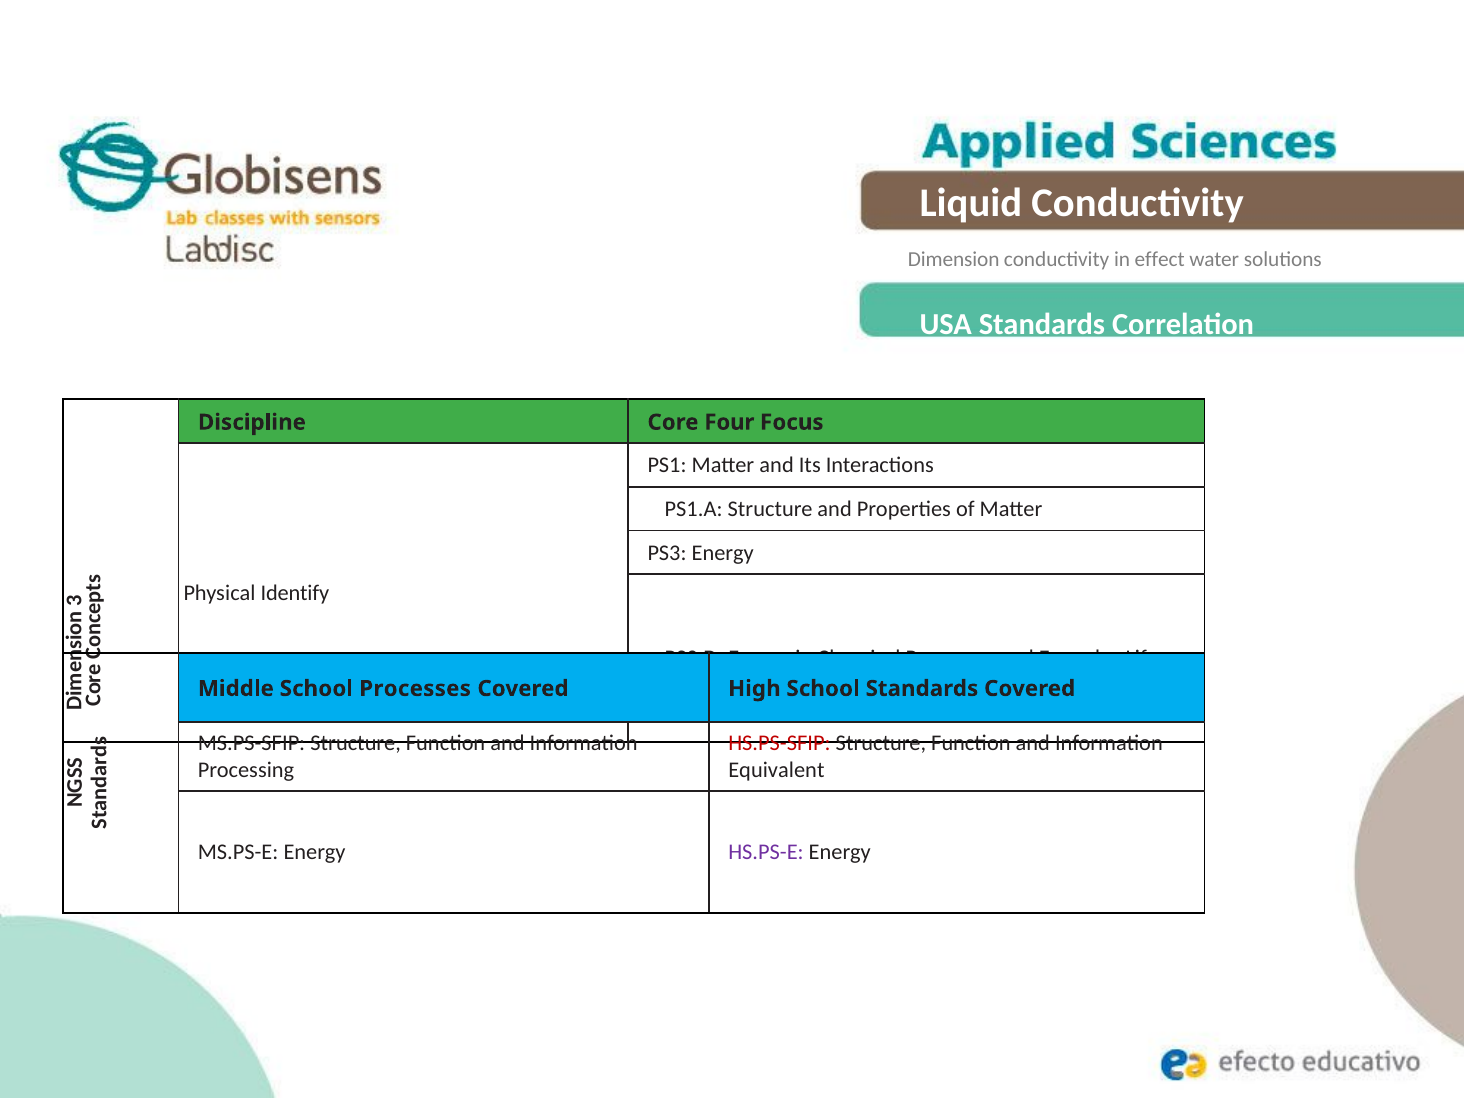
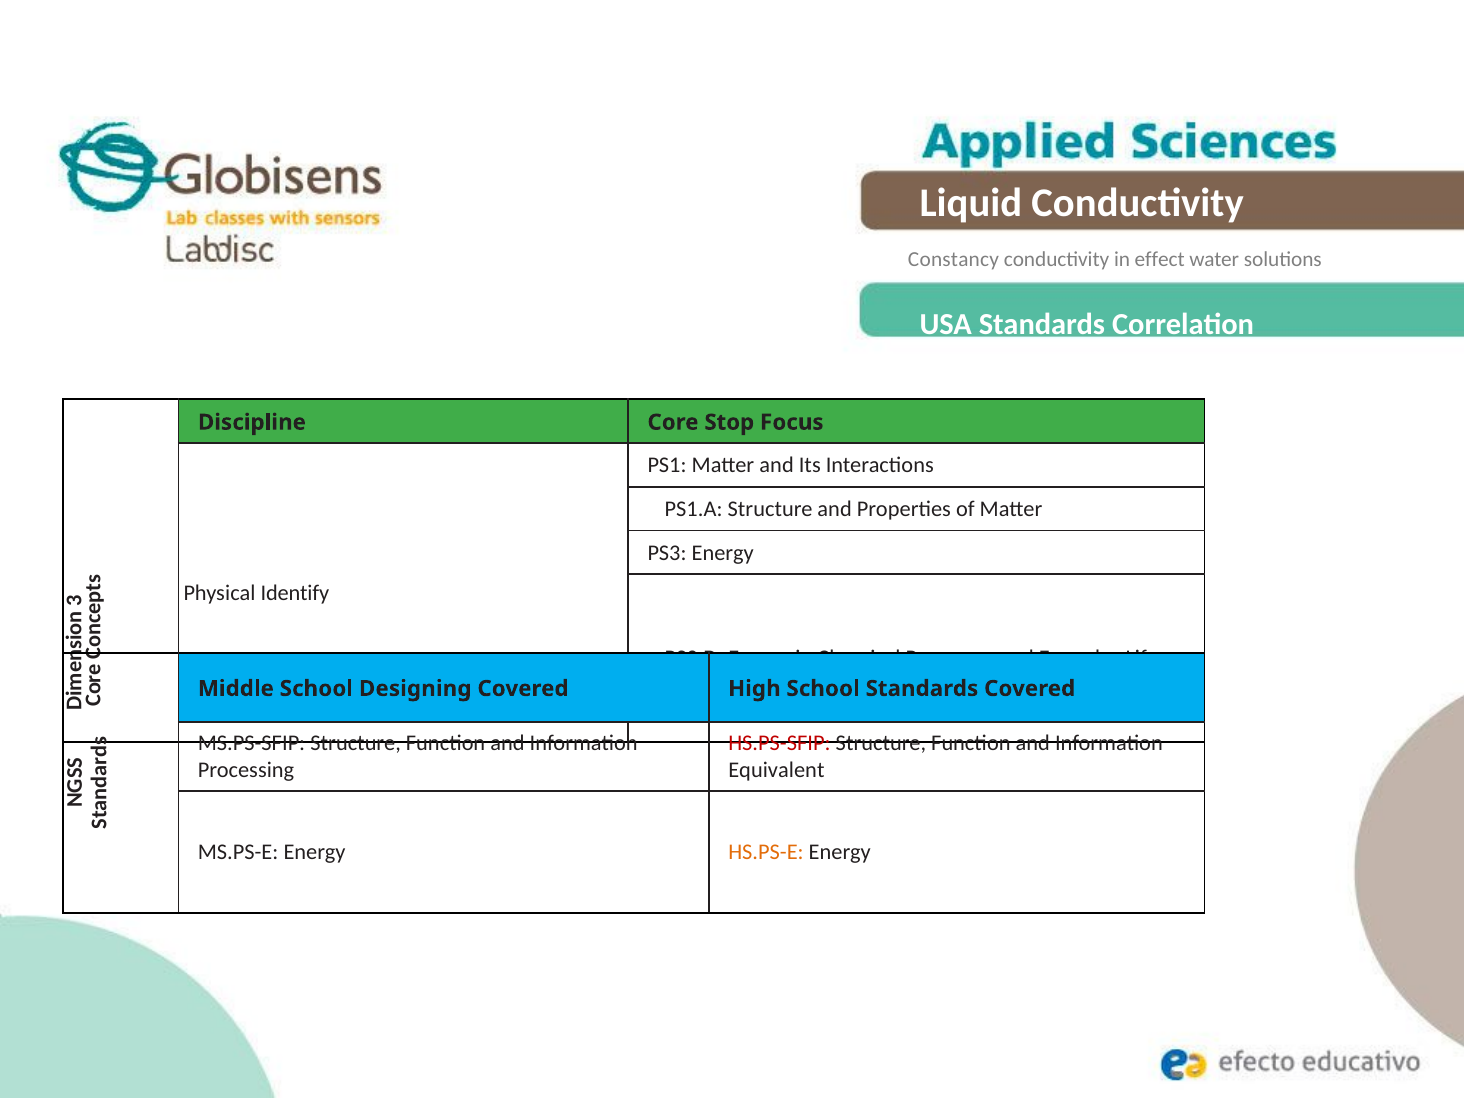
Dimension: Dimension -> Constancy (953, 260)
Four: Four -> Stop (729, 422)
School Processes: Processes -> Designing (415, 689)
HS.PS-E colour: purple -> orange (766, 852)
